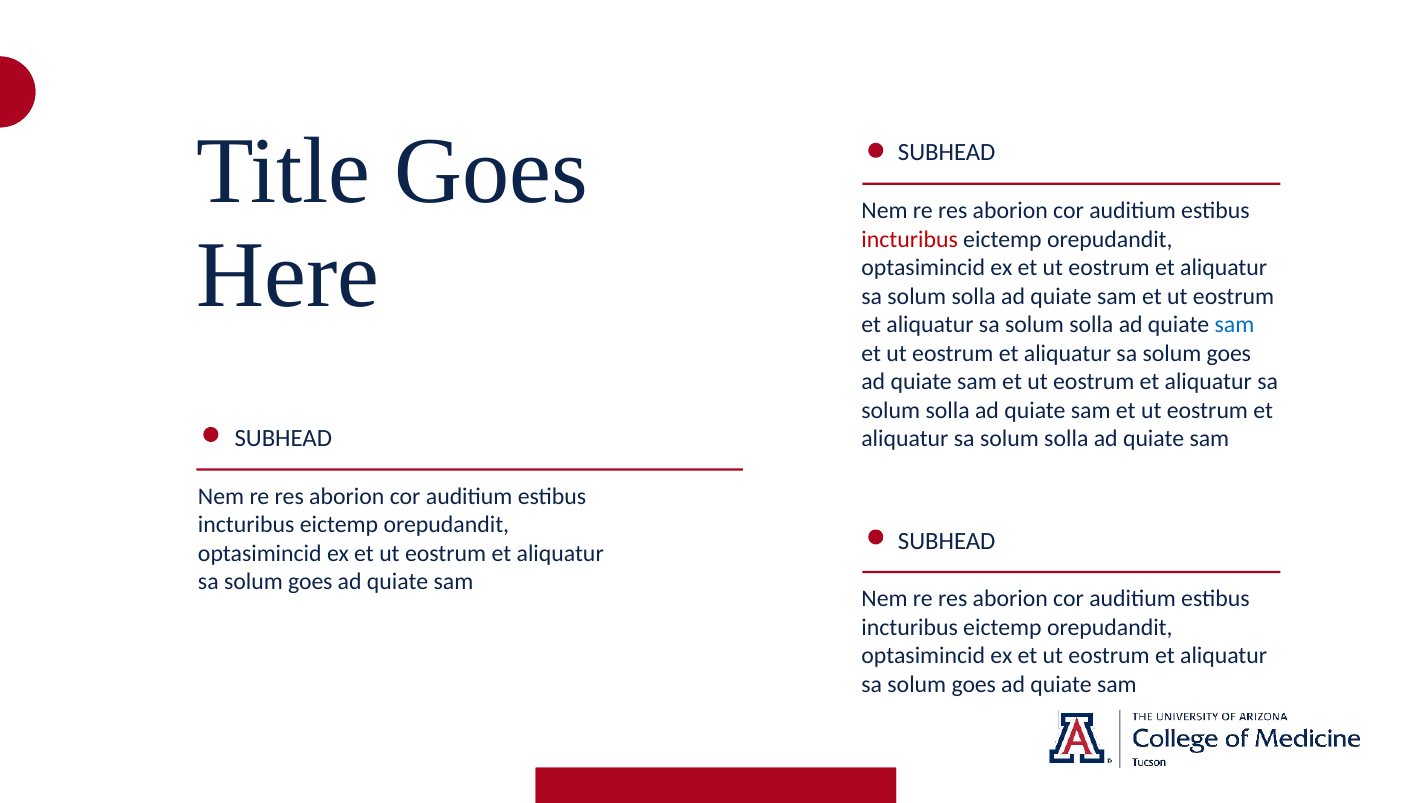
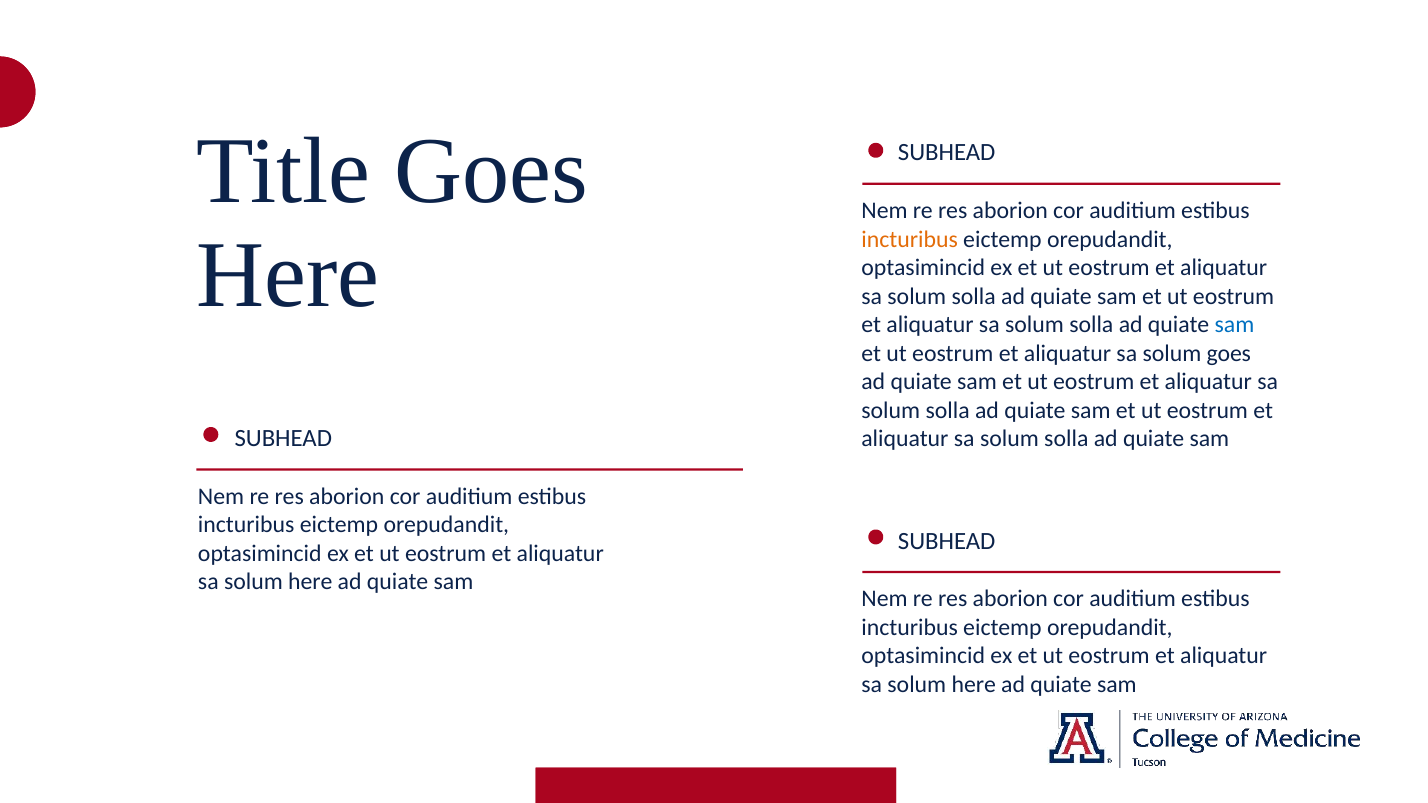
incturibus colour: red -> orange (910, 239)
goes: goes -> here (310, 582)
goes: goes -> here (974, 685)
